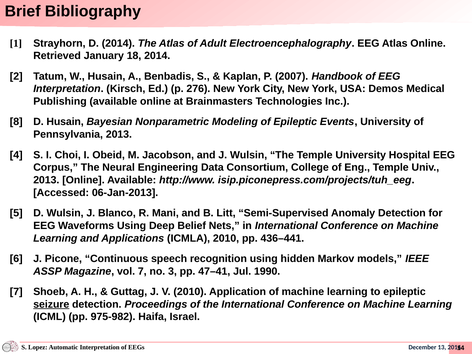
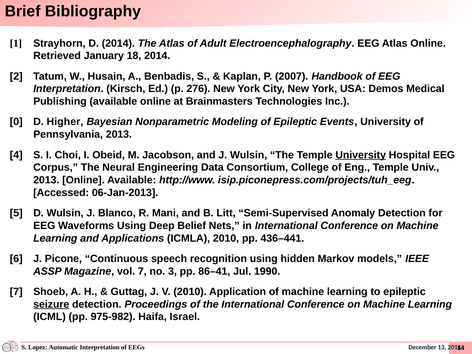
8: 8 -> 0 (16, 122)
D Husain: Husain -> Higher (65, 122)
University underline: none -> present (361, 155)
47–41: 47–41 -> 86–41 (214, 271)
